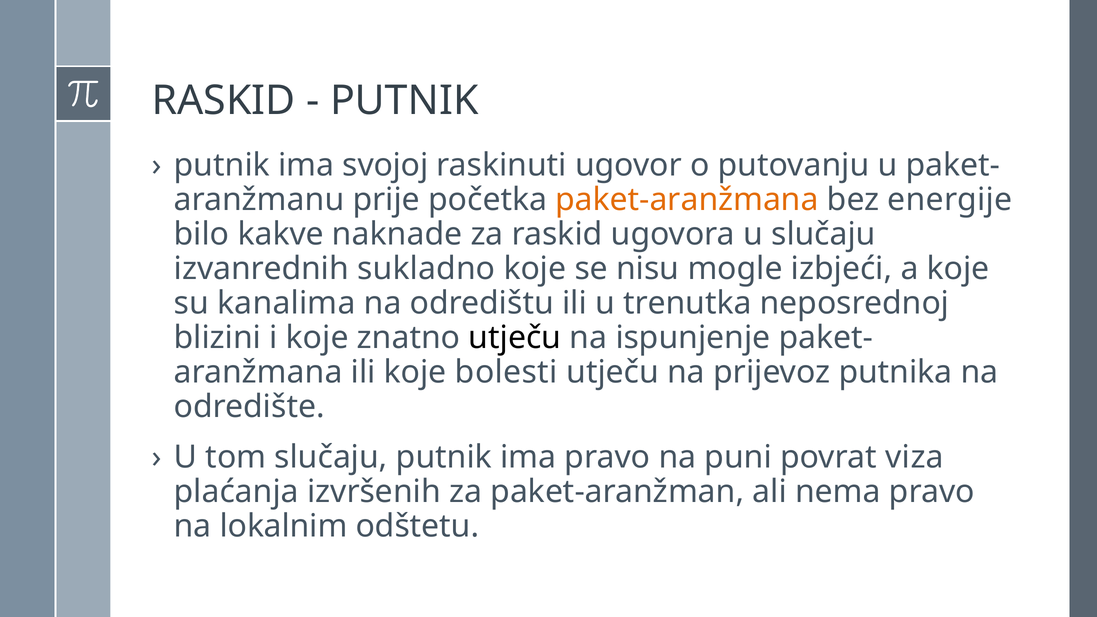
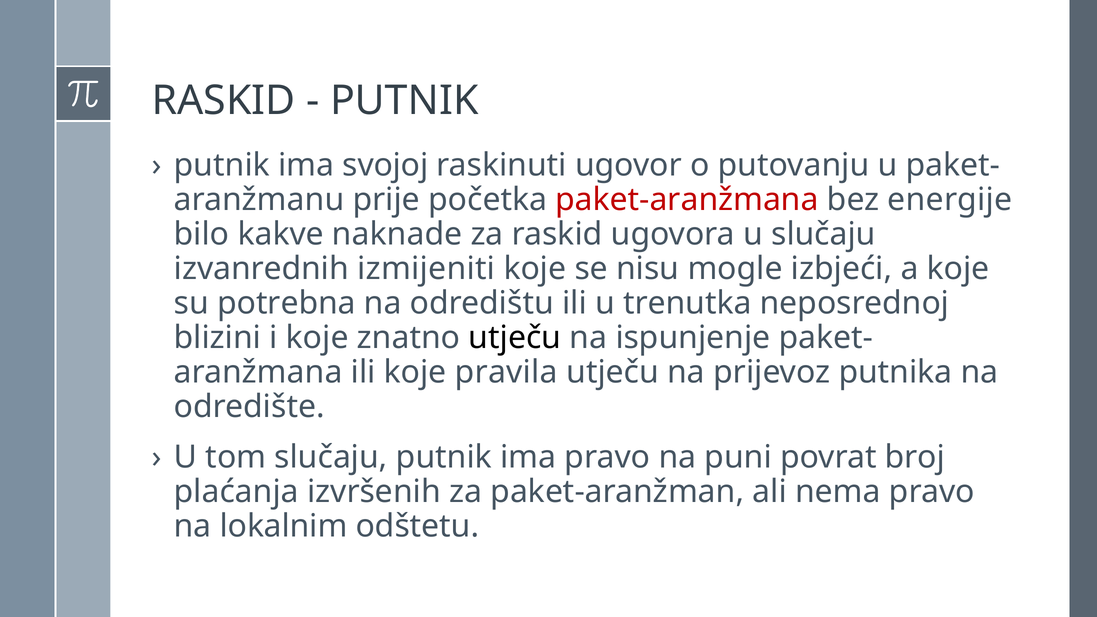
paket-aranžmana colour: orange -> red (687, 200)
sukladno: sukladno -> izmijeniti (426, 269)
kanalima: kanalima -> potrebna (286, 303)
bolesti: bolesti -> pravila (506, 372)
viza: viza -> broj (915, 457)
